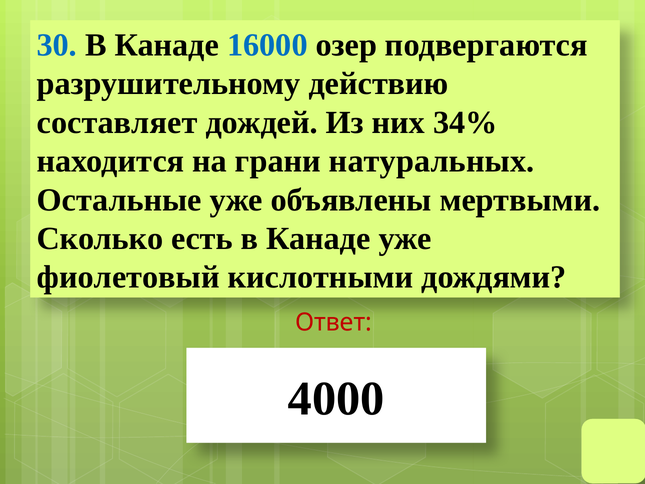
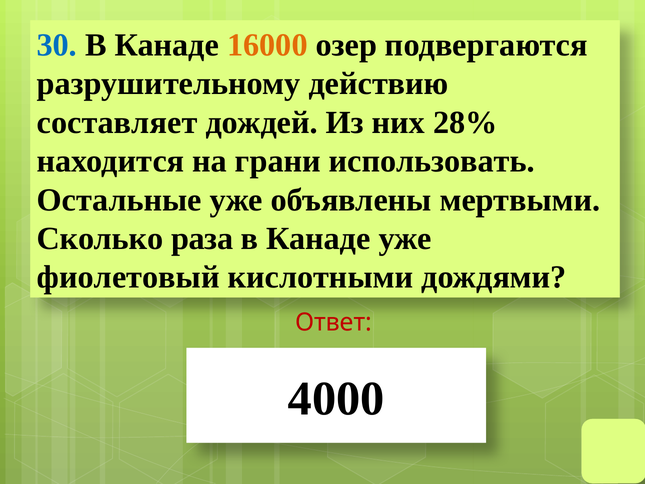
16000 colour: blue -> orange (267, 45)
34%: 34% -> 28% (465, 122)
натуральных: натуральных -> использовать (432, 161)
есть: есть -> раза (202, 238)
